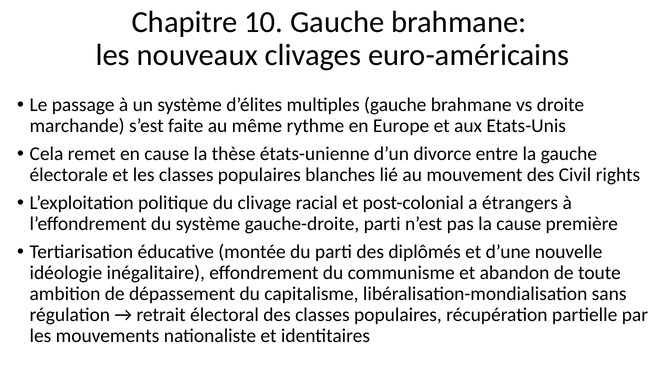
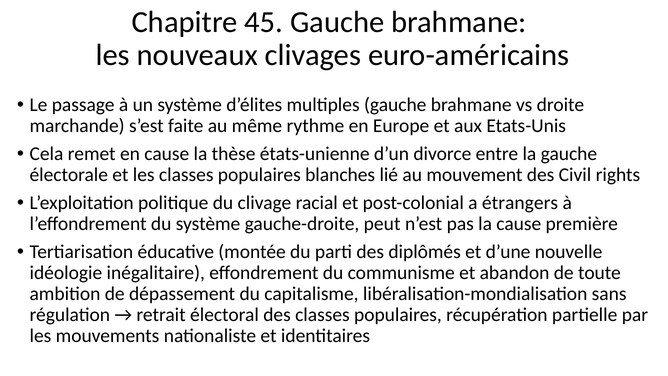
10: 10 -> 45 (264, 22)
gauche-droite parti: parti -> peut (382, 224)
